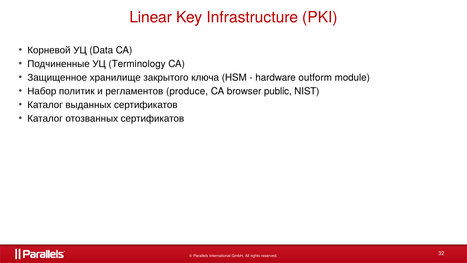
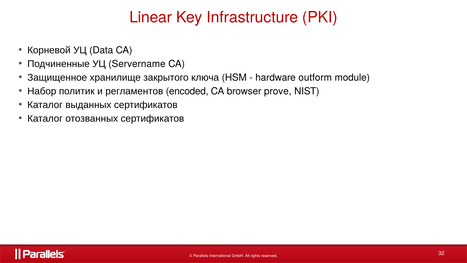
Terminology: Terminology -> Servername (137, 64)
produce: produce -> encoded (187, 91)
public: public -> prove (278, 91)
